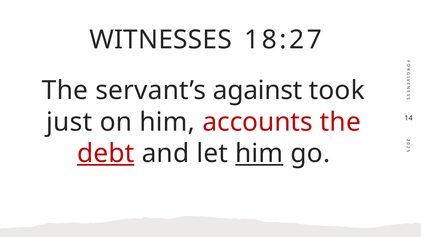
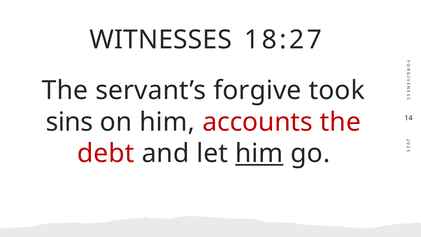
against: against -> forgive (257, 90)
just: just -> sins (70, 122)
debt underline: present -> none (106, 153)
